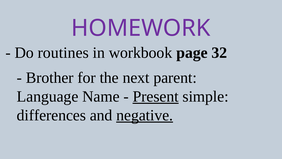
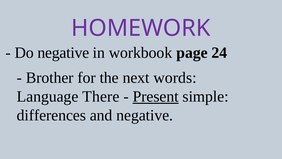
Do routines: routines -> negative (63, 53)
32: 32 -> 24 (219, 53)
parent: parent -> words (175, 78)
Name: Name -> There (101, 96)
negative underline: present -> none (145, 115)
